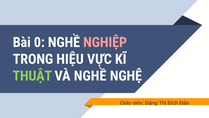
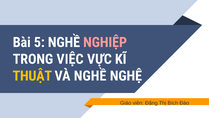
0: 0 -> 5 (39, 42)
HIỆU: HIỆU -> VIỆC (70, 59)
THUẬT colour: light green -> yellow (32, 76)
